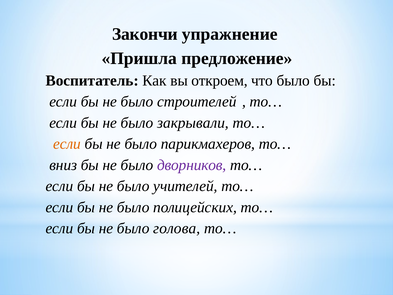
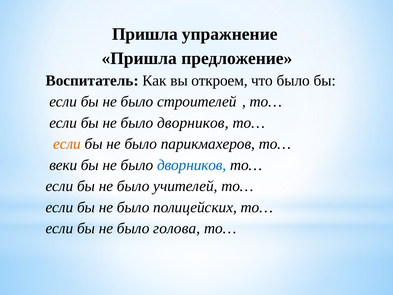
Закончи: Закончи -> Пришла (145, 34)
закрывали: закрывали -> дворников (193, 123)
вниз: вниз -> веки (63, 165)
дворников colour: purple -> blue (192, 165)
